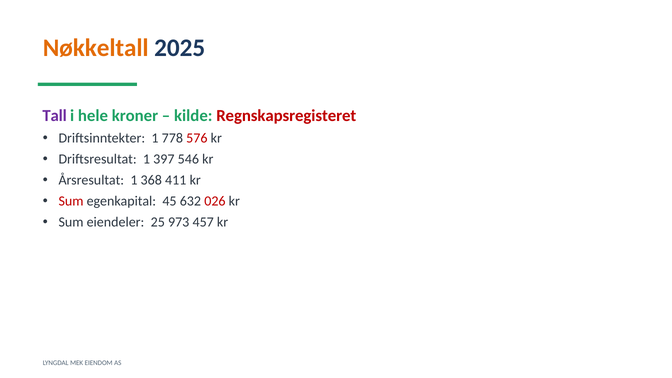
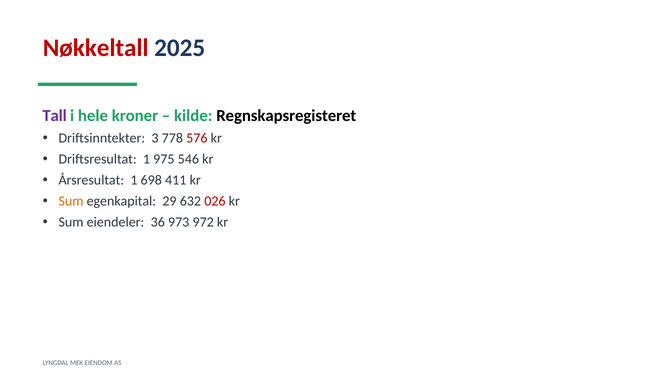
Nøkkeltall colour: orange -> red (96, 48)
Regnskapsregisteret colour: red -> black (286, 116)
Driftsinntekter 1: 1 -> 3 (155, 138)
397: 397 -> 975 (164, 159)
368: 368 -> 698 (151, 180)
Sum colour: red -> orange (71, 201)
45: 45 -> 29 (169, 201)
25: 25 -> 36 (158, 222)
457: 457 -> 972 (203, 222)
